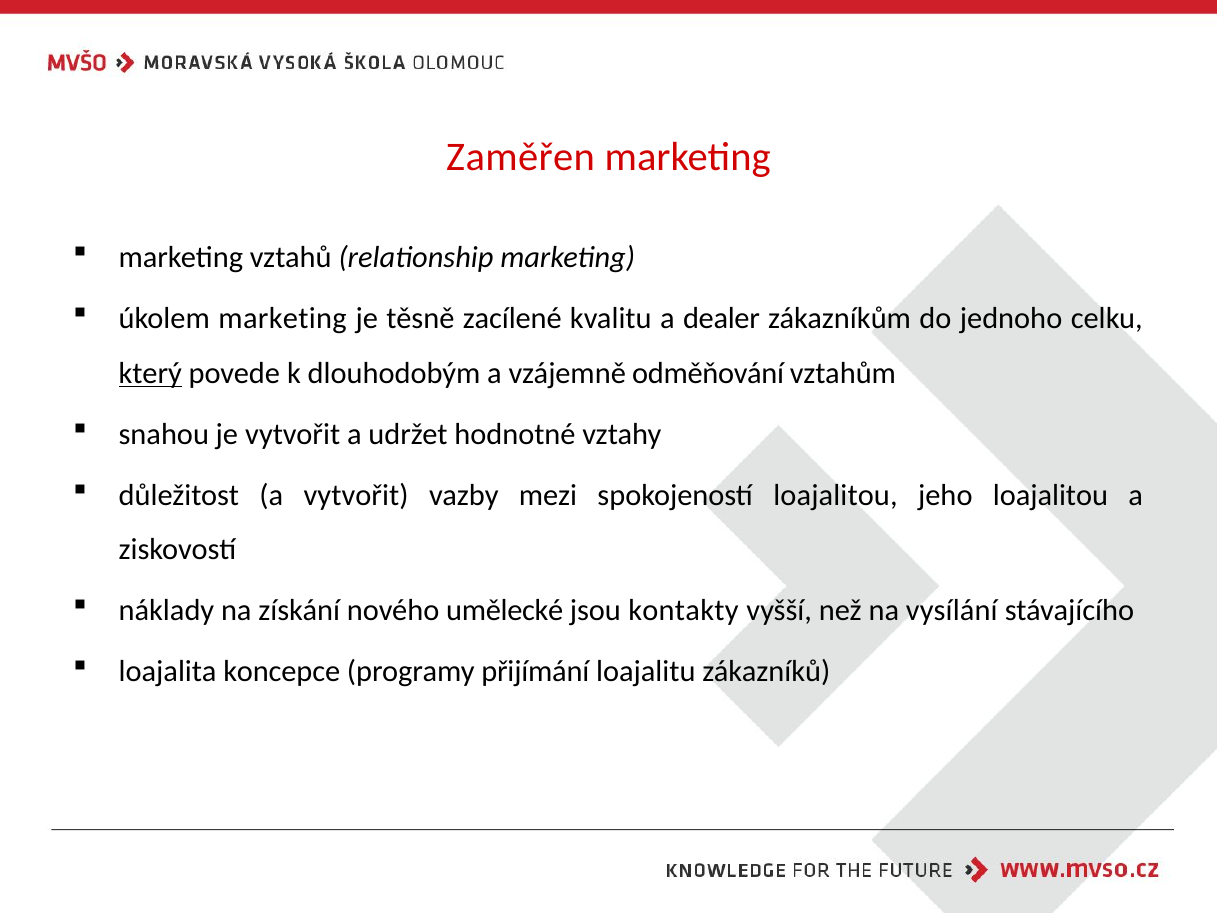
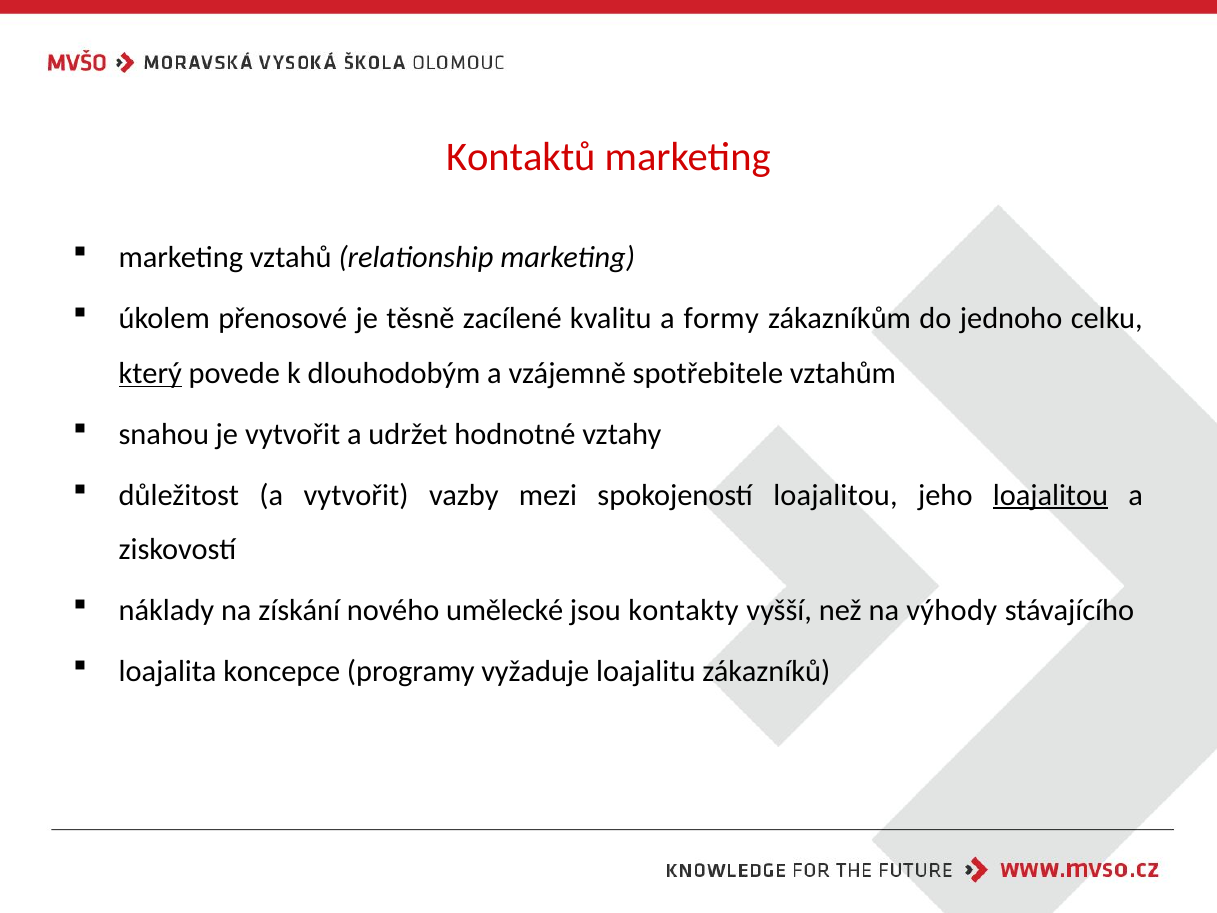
Zaměřen: Zaměřen -> Kontaktů (521, 157)
úkolem marketing: marketing -> přenosové (283, 319)
dealer: dealer -> formy (721, 319)
odměňování: odměňování -> spotřebitele (708, 373)
loajalitou underline: none -> present (1050, 495)
vysílání: vysílání -> výhody (952, 611)
přijímání: přijímání -> vyžaduje (535, 671)
